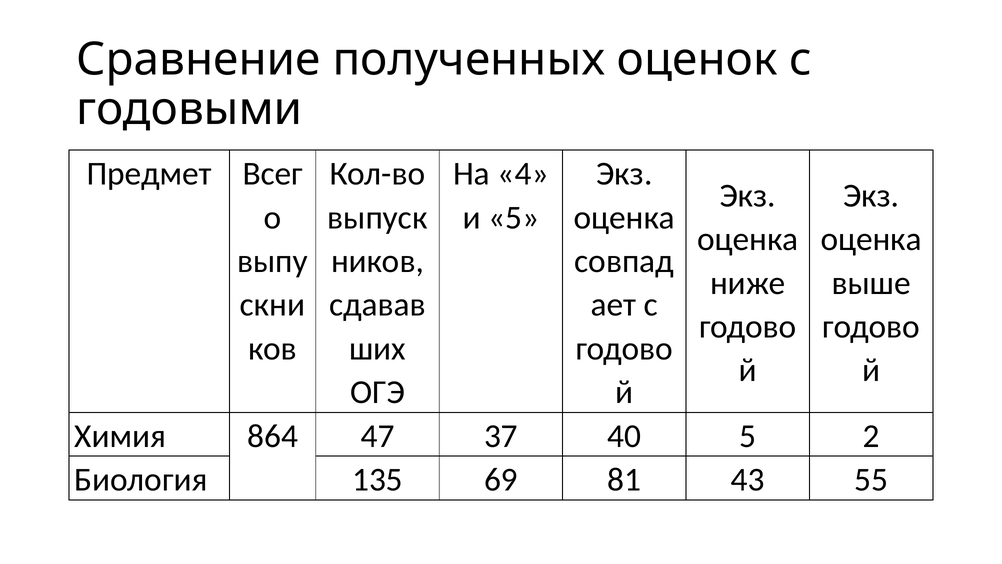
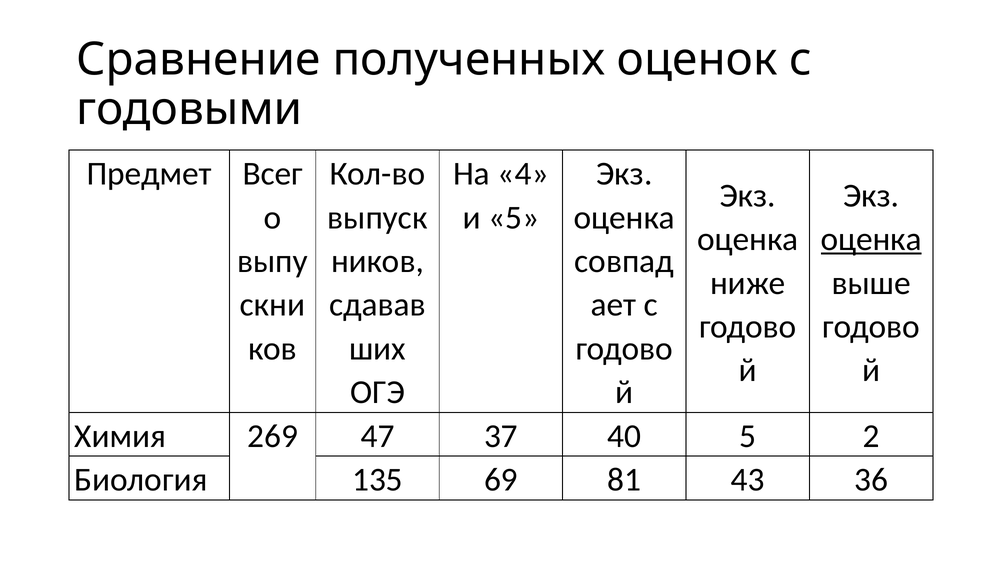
оценка underline: none -> present (871, 239)
864: 864 -> 269 (273, 436)
55: 55 -> 36 (871, 479)
